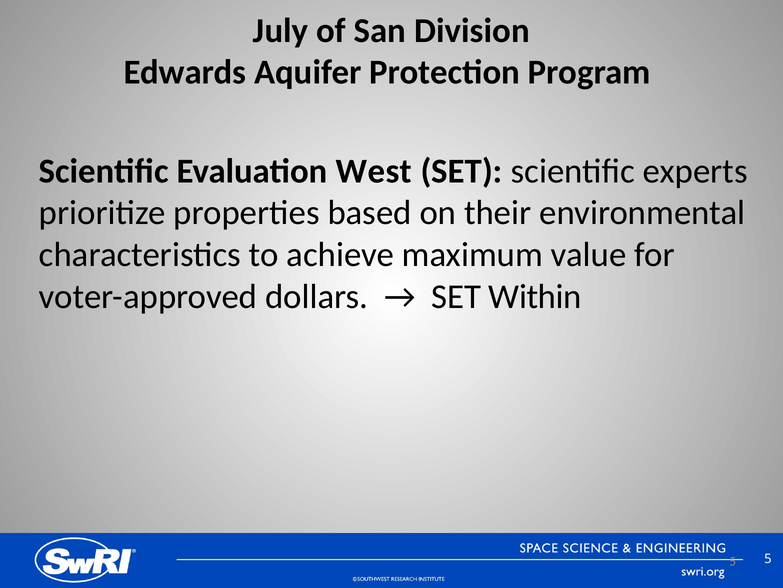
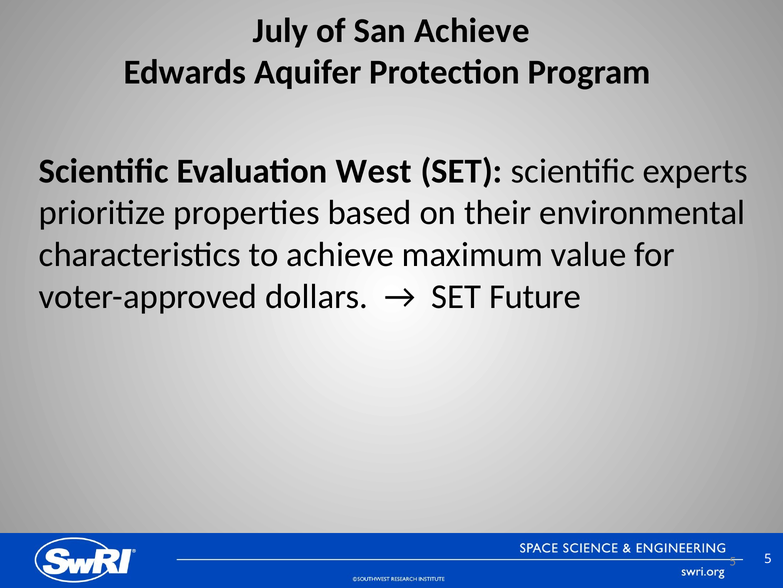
San Division: Division -> Achieve (472, 30)
Within: Within -> Future (535, 296)
